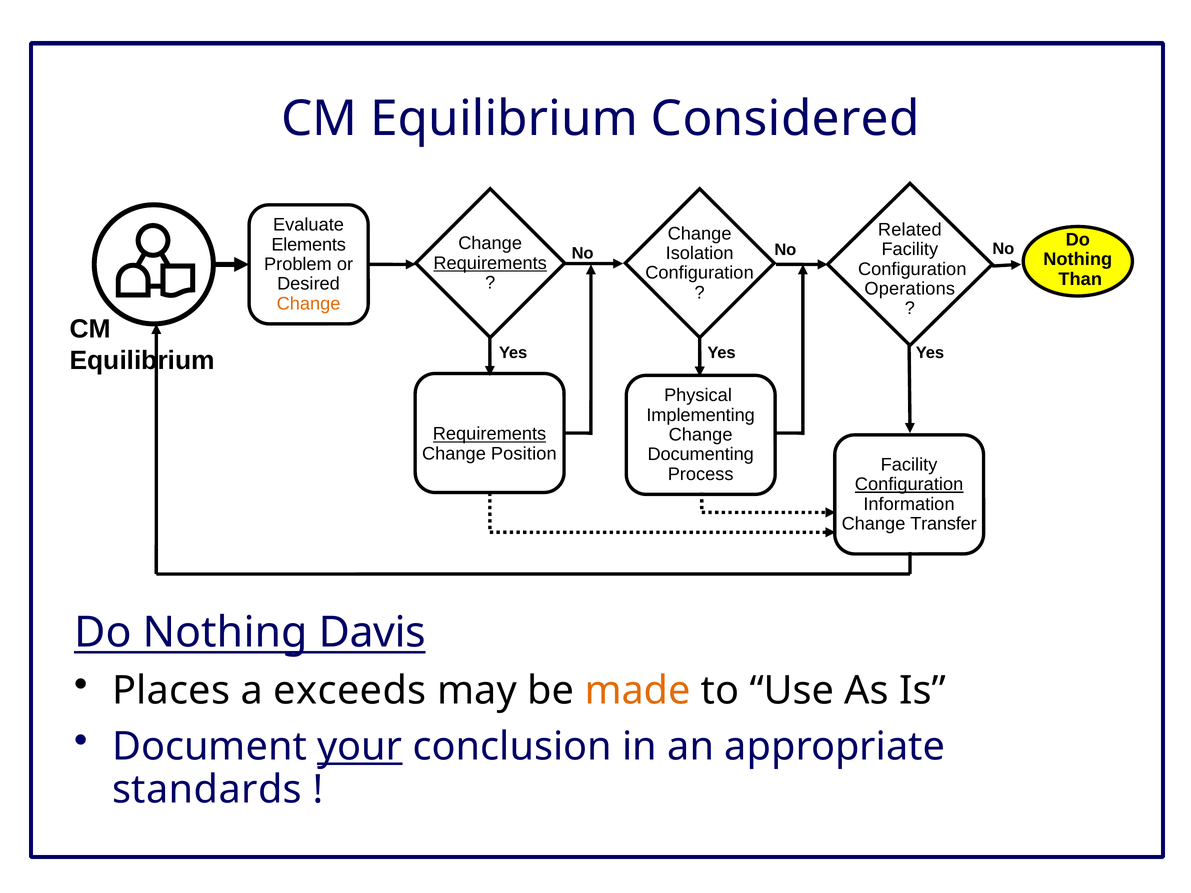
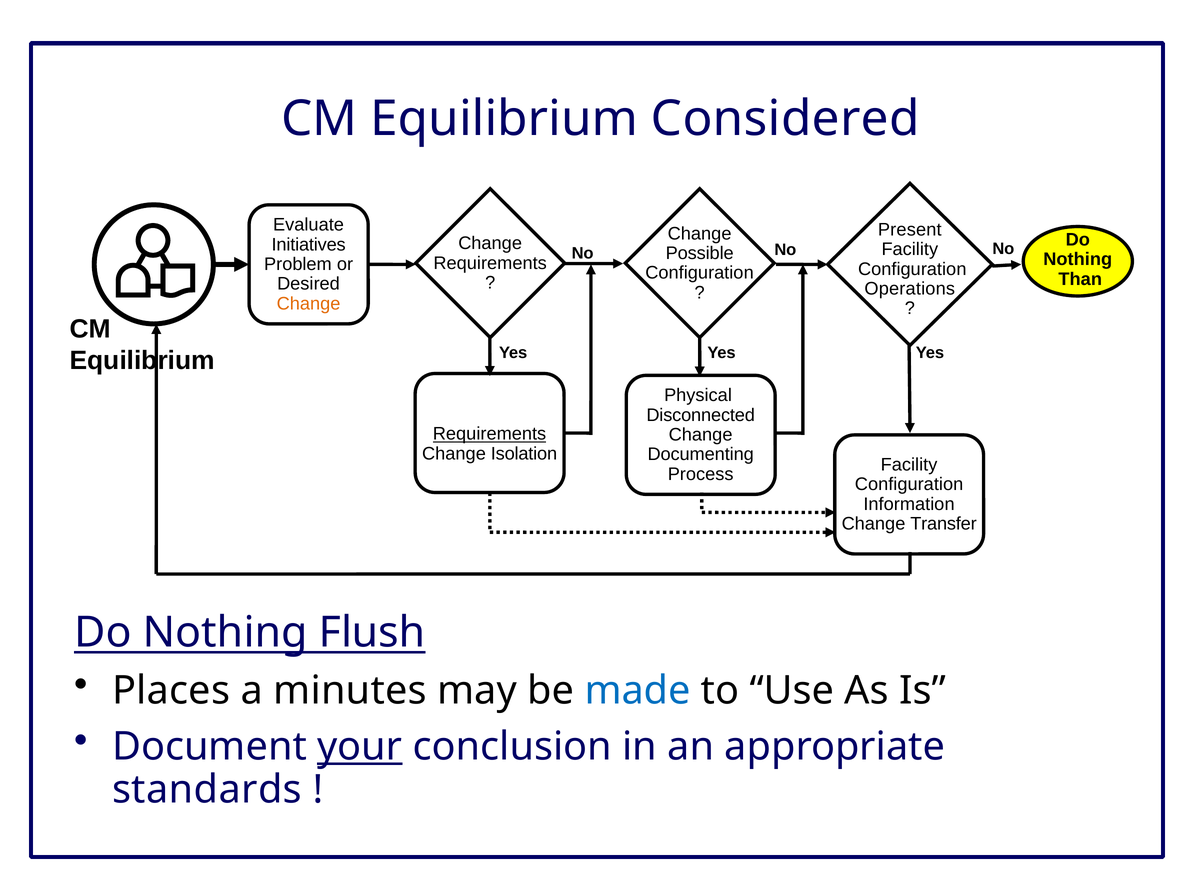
Related: Related -> Present (910, 230)
Elements: Elements -> Initiatives (309, 245)
Isolation: Isolation -> Possible (700, 253)
Requirements underline: present -> none (490, 263)
Implementing: Implementing -> Disconnected (701, 415)
Position: Position -> Isolation (524, 454)
Configuration underline: present -> none (909, 485)
Davis: Davis -> Flush (372, 633)
exceeds: exceeds -> minutes (350, 691)
made colour: orange -> blue (638, 691)
